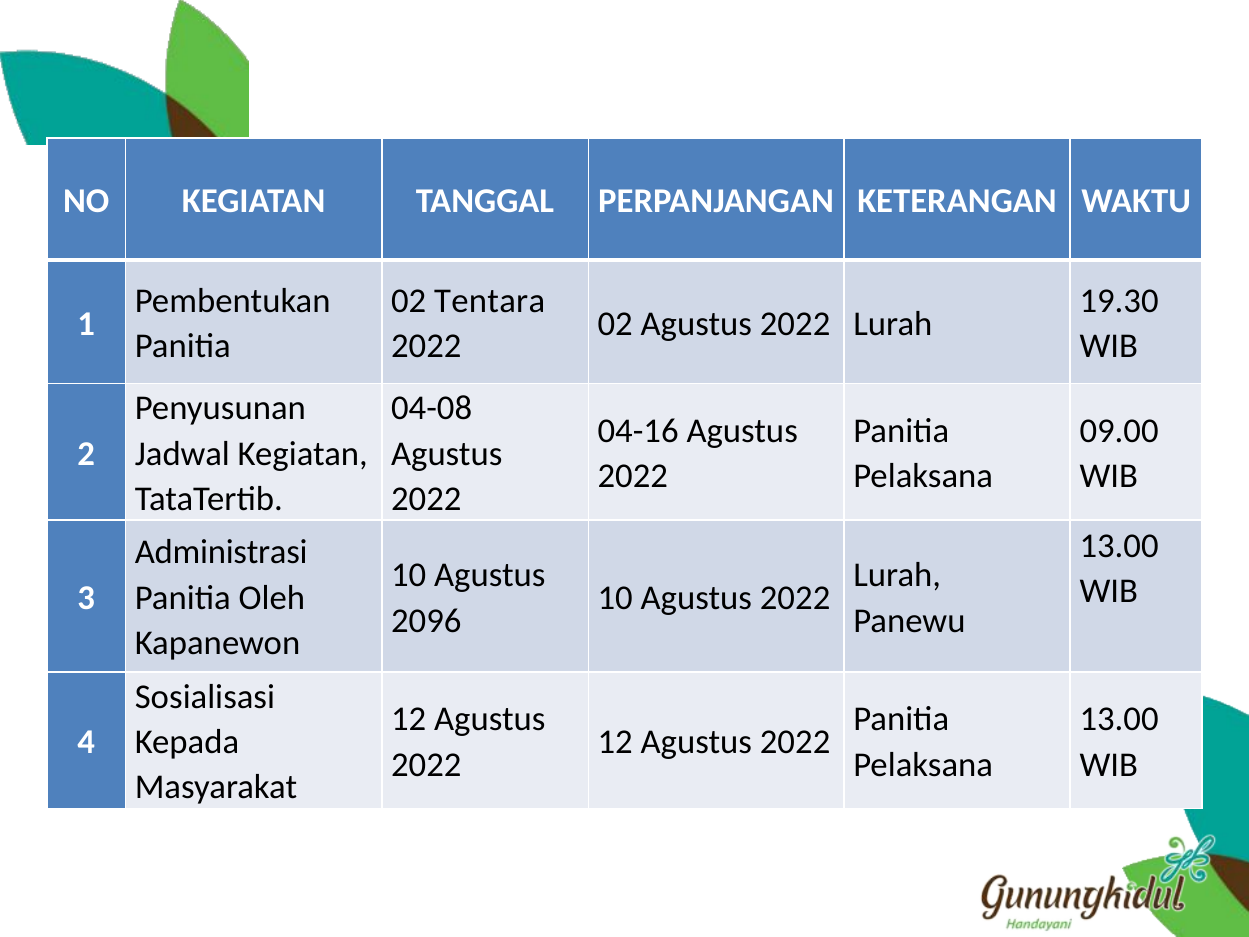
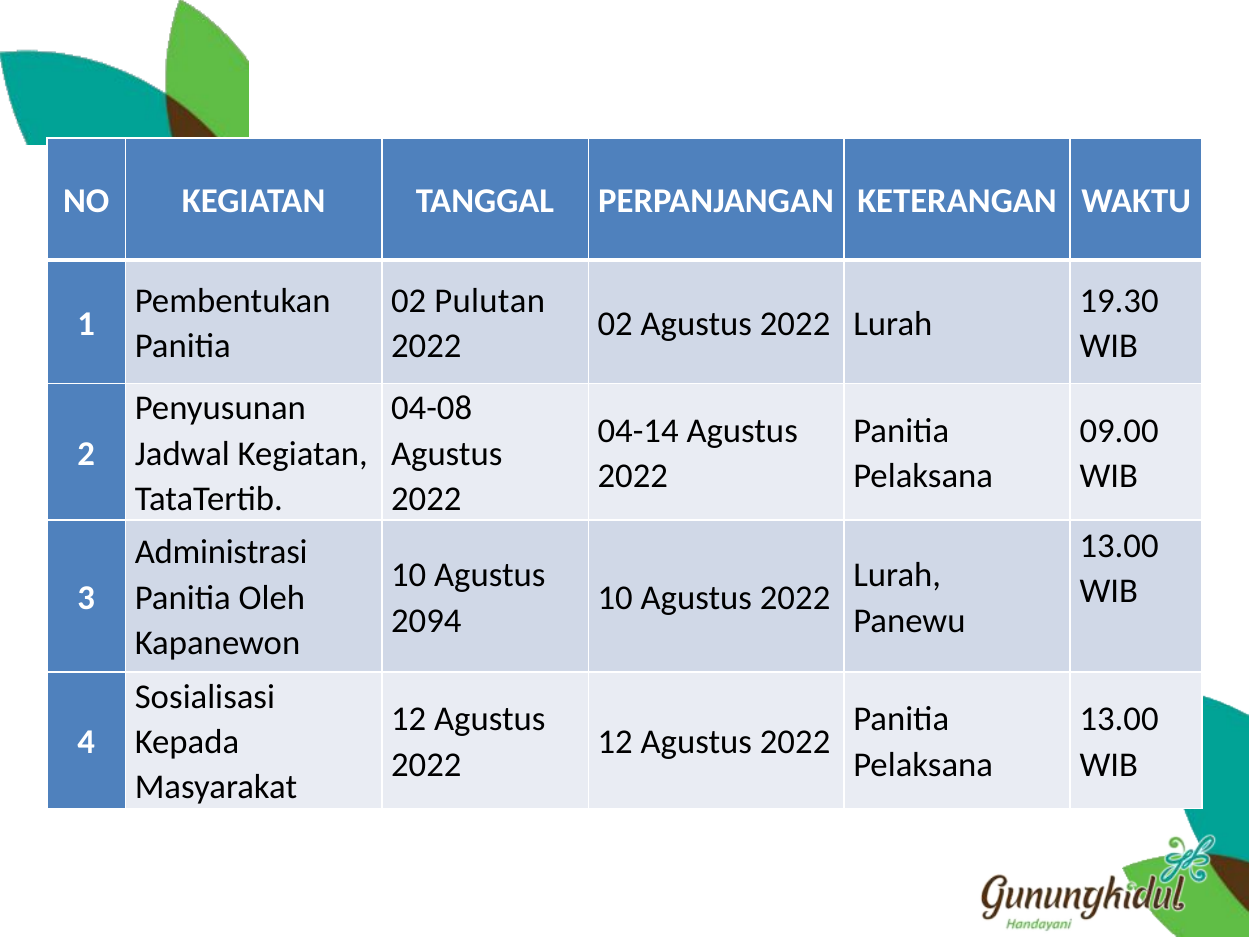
Tentara: Tentara -> Pulutan (490, 301)
04-16: 04-16 -> 04-14 (638, 431)
2096: 2096 -> 2094 (426, 621)
